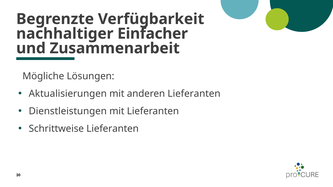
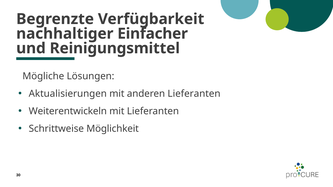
Zusammenarbeit: Zusammenarbeit -> Reinigungsmittel (115, 48)
Dienstleistungen: Dienstleistungen -> Weiterentwickeln (68, 111)
Schrittweise Lieferanten: Lieferanten -> Möglichkeit (113, 129)
